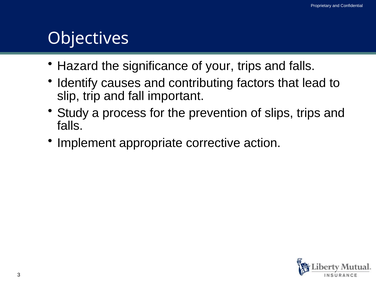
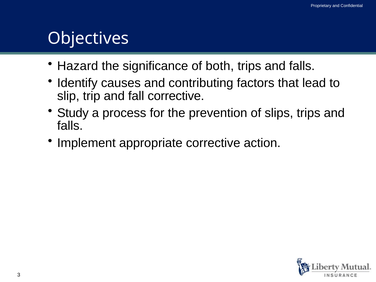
your: your -> both (220, 66)
fall important: important -> corrective (176, 96)
